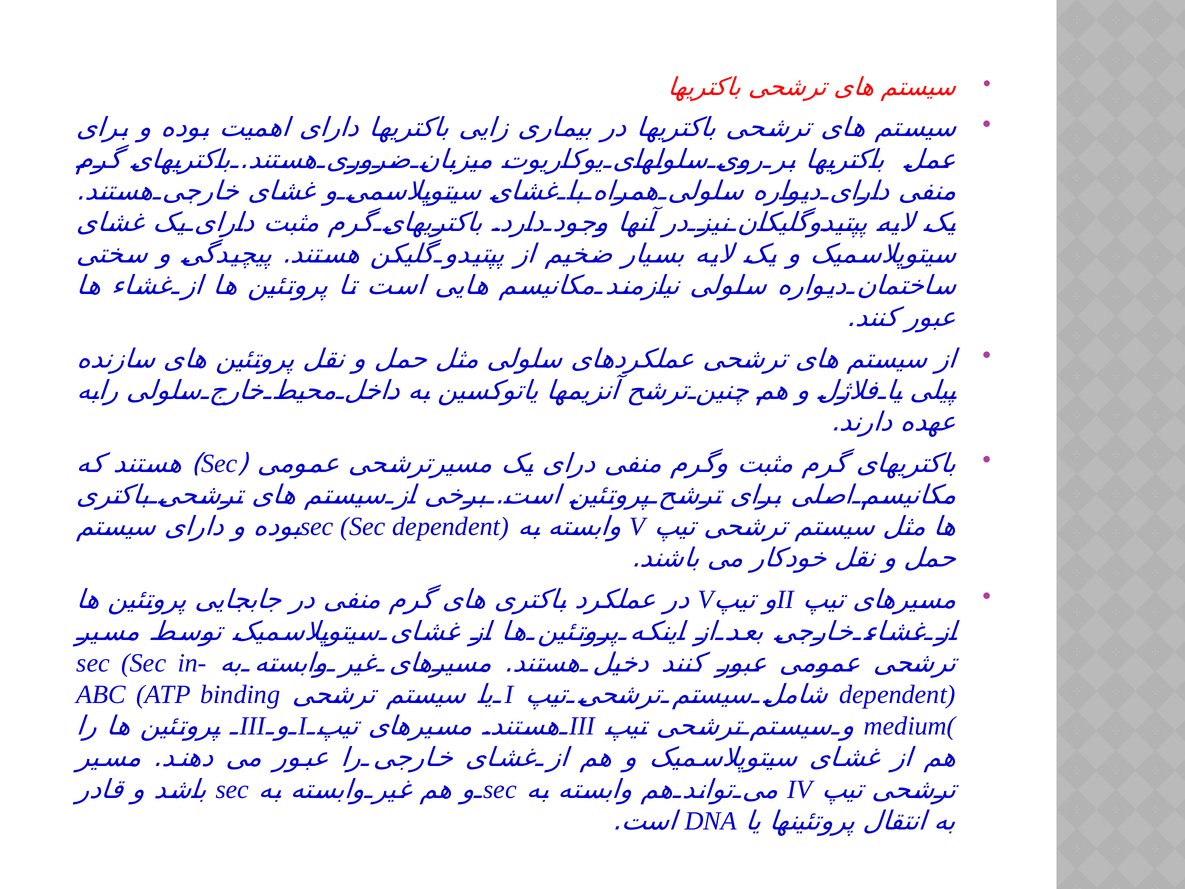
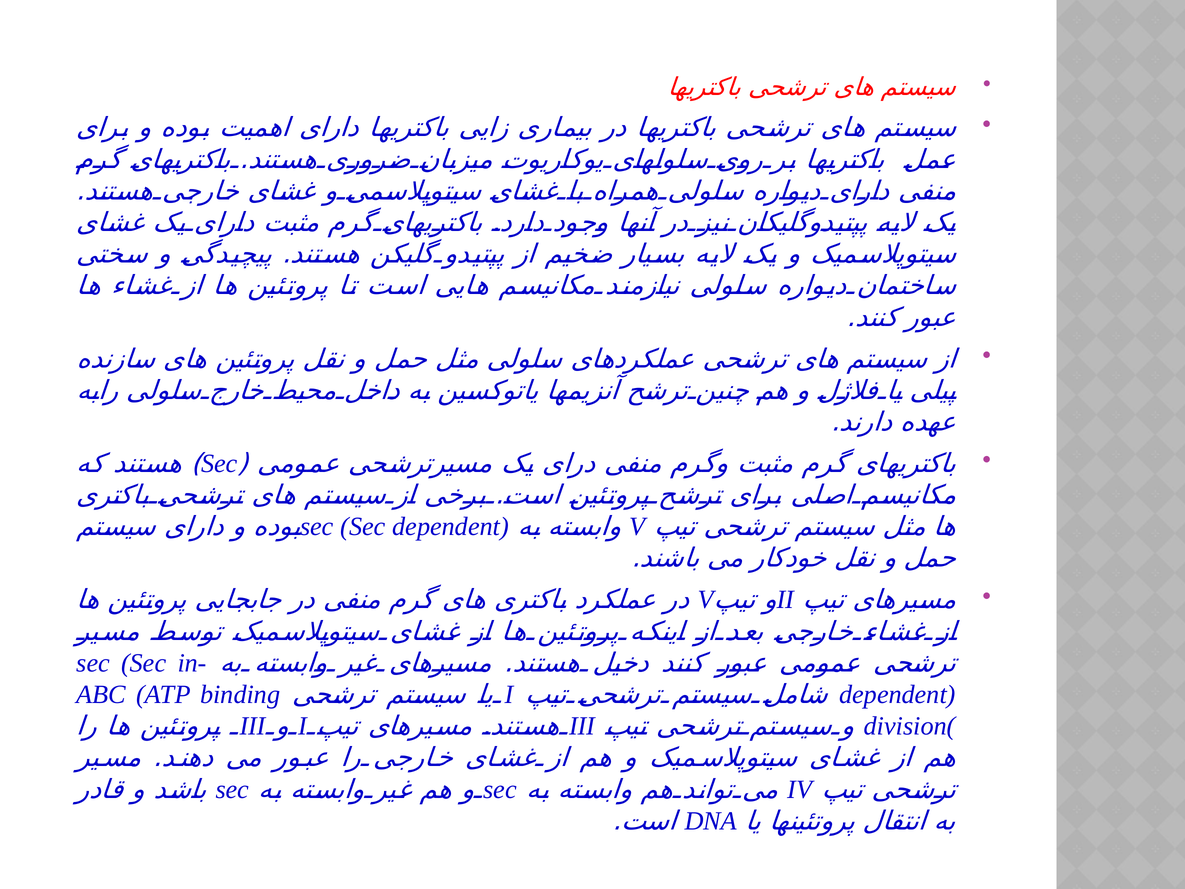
medium: medium -> division (910, 726)
